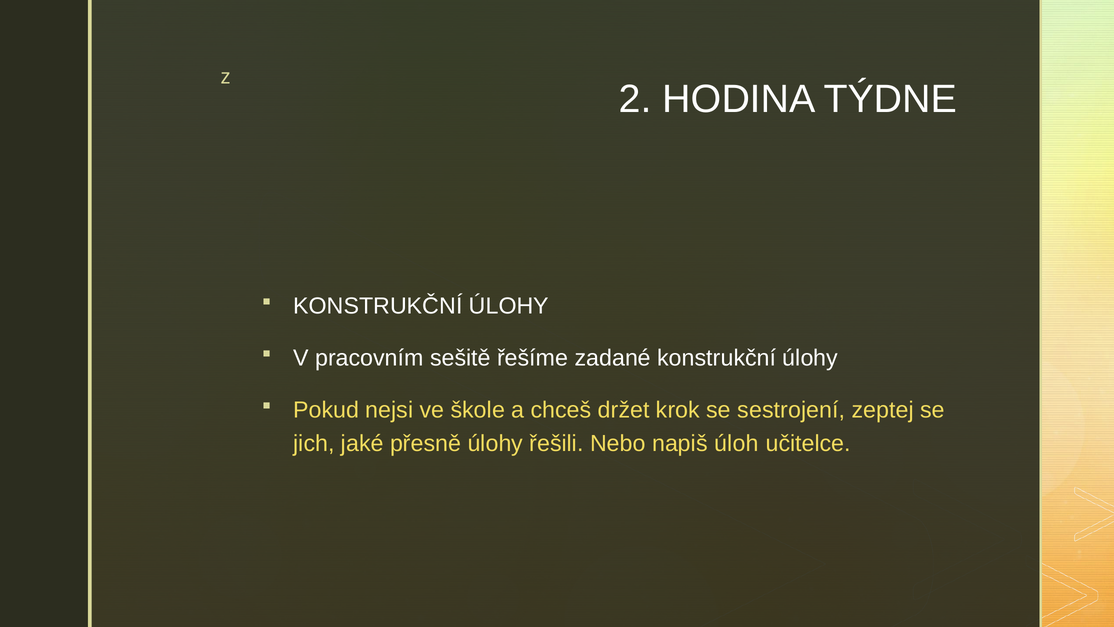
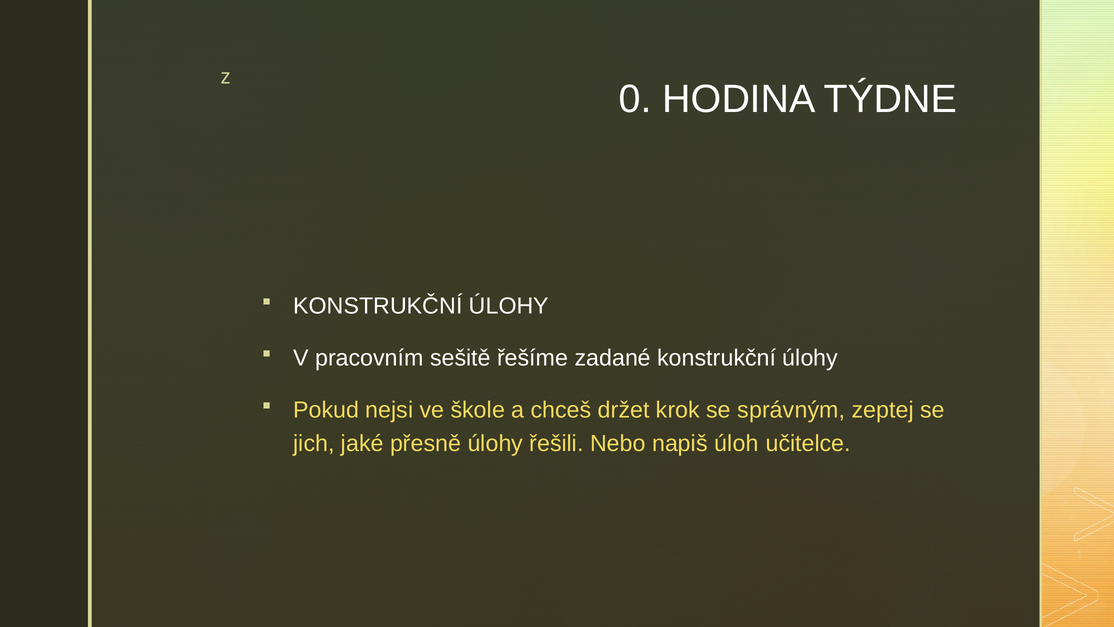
2: 2 -> 0 (635, 99)
sestrojení: sestrojení -> správným (791, 410)
